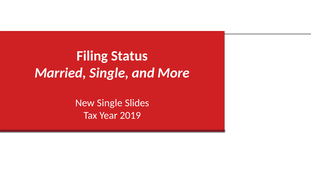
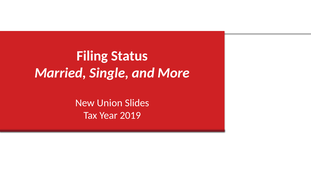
New Single: Single -> Union (110, 103)
